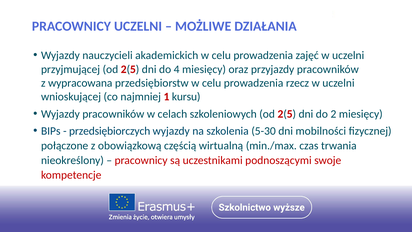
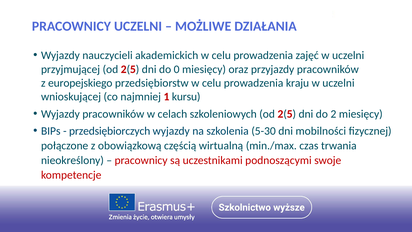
4: 4 -> 0 (177, 69)
wypracowana: wypracowana -> europejskiego (80, 83)
rzecz: rzecz -> kraju (298, 83)
